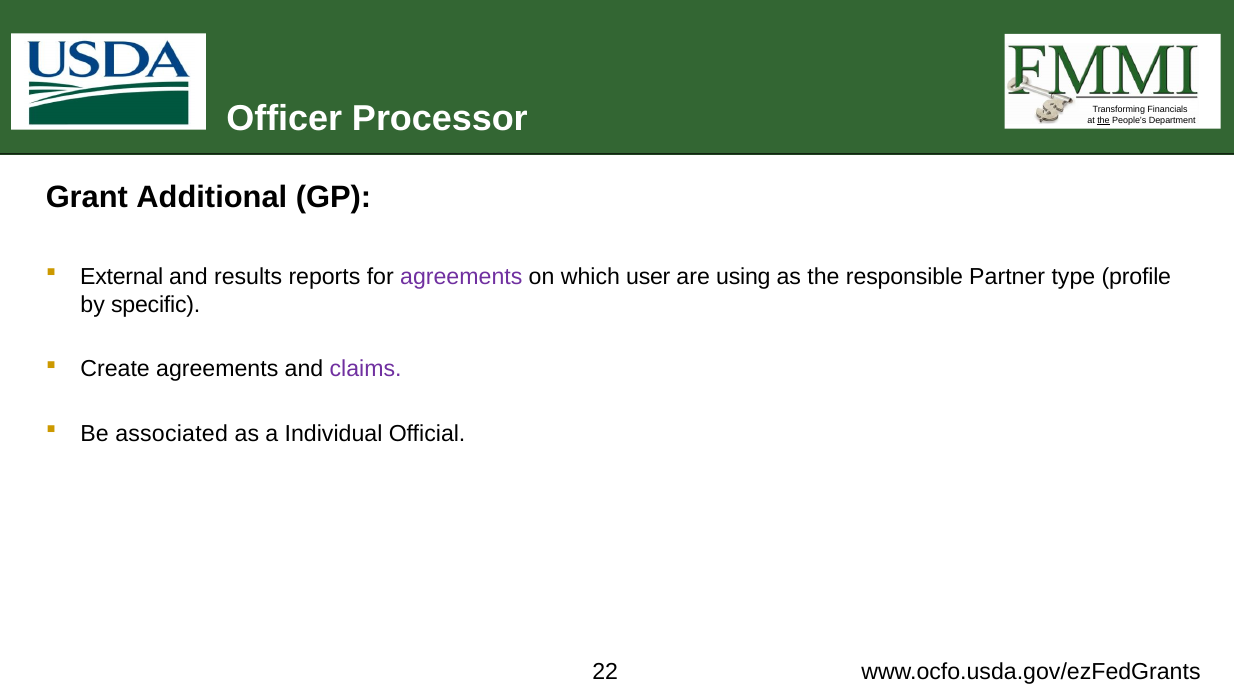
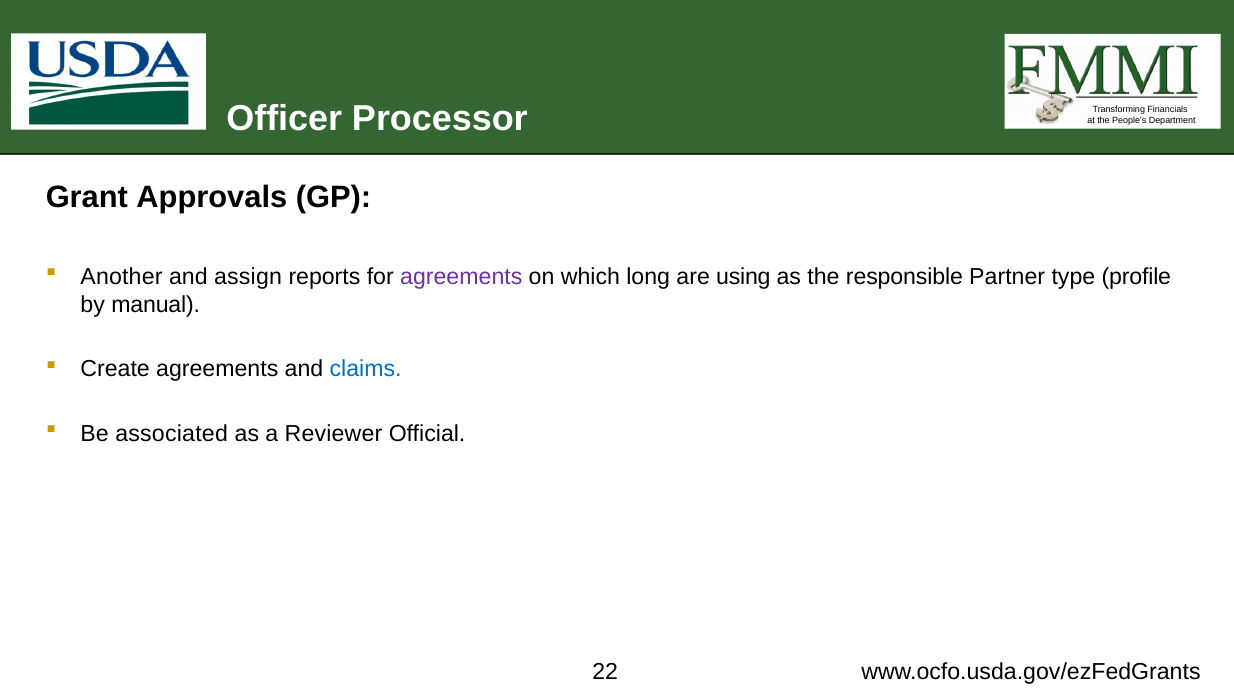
the underline: present -> none (1103, 121)
Additional: Additional -> Approvals (212, 197)
External: External -> Another (122, 277)
results: results -> assign (248, 277)
user: user -> long (648, 277)
specific: specific -> manual (156, 304)
claims colour: purple -> blue (366, 369)
Individual: Individual -> Reviewer (333, 434)
